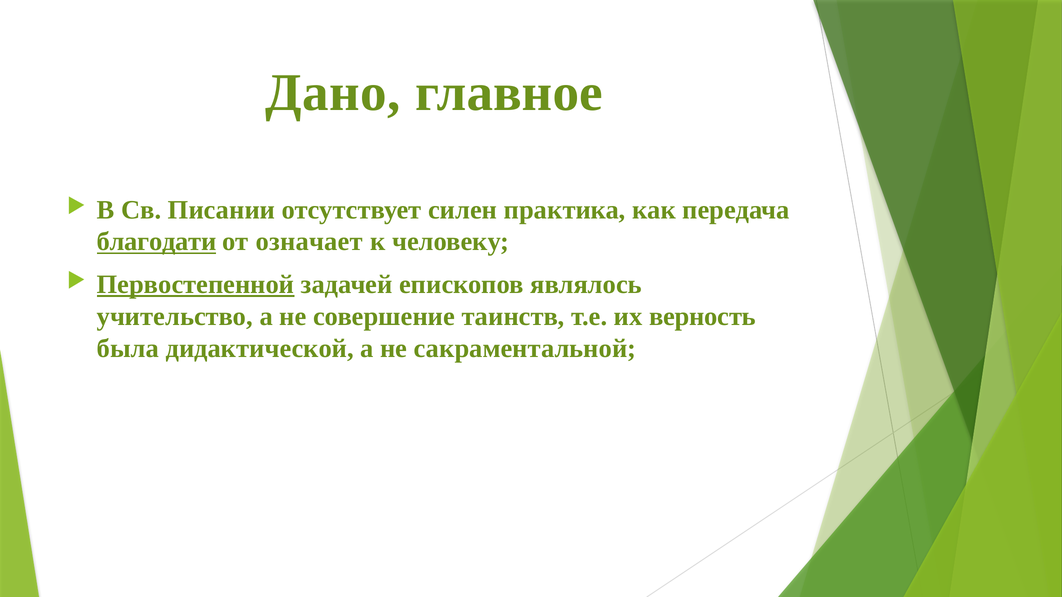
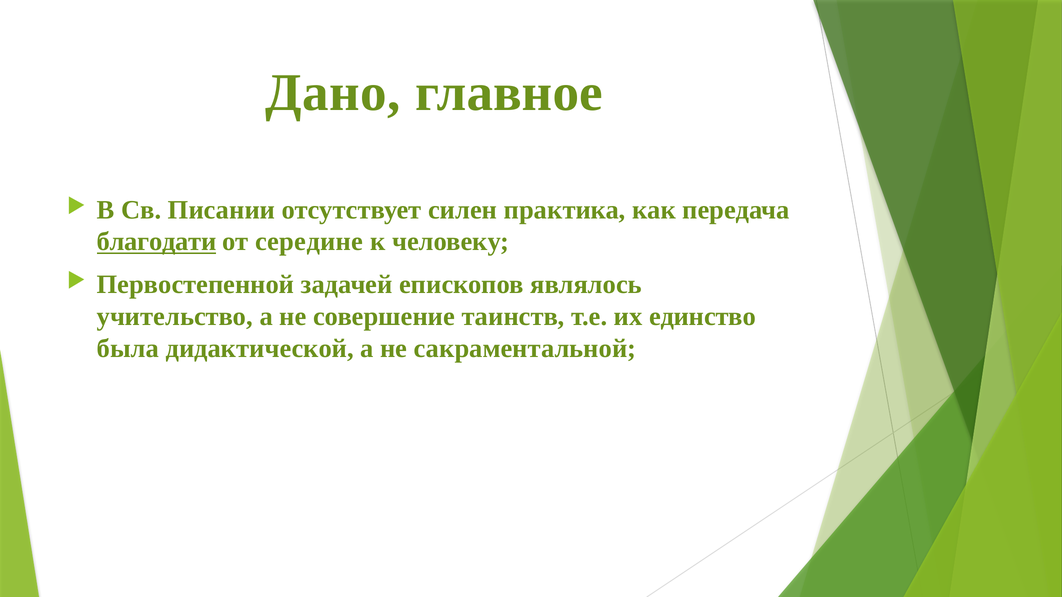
означает: означает -> середине (309, 242)
Первостепенной underline: present -> none (196, 285)
верность: верность -> единство (702, 317)
